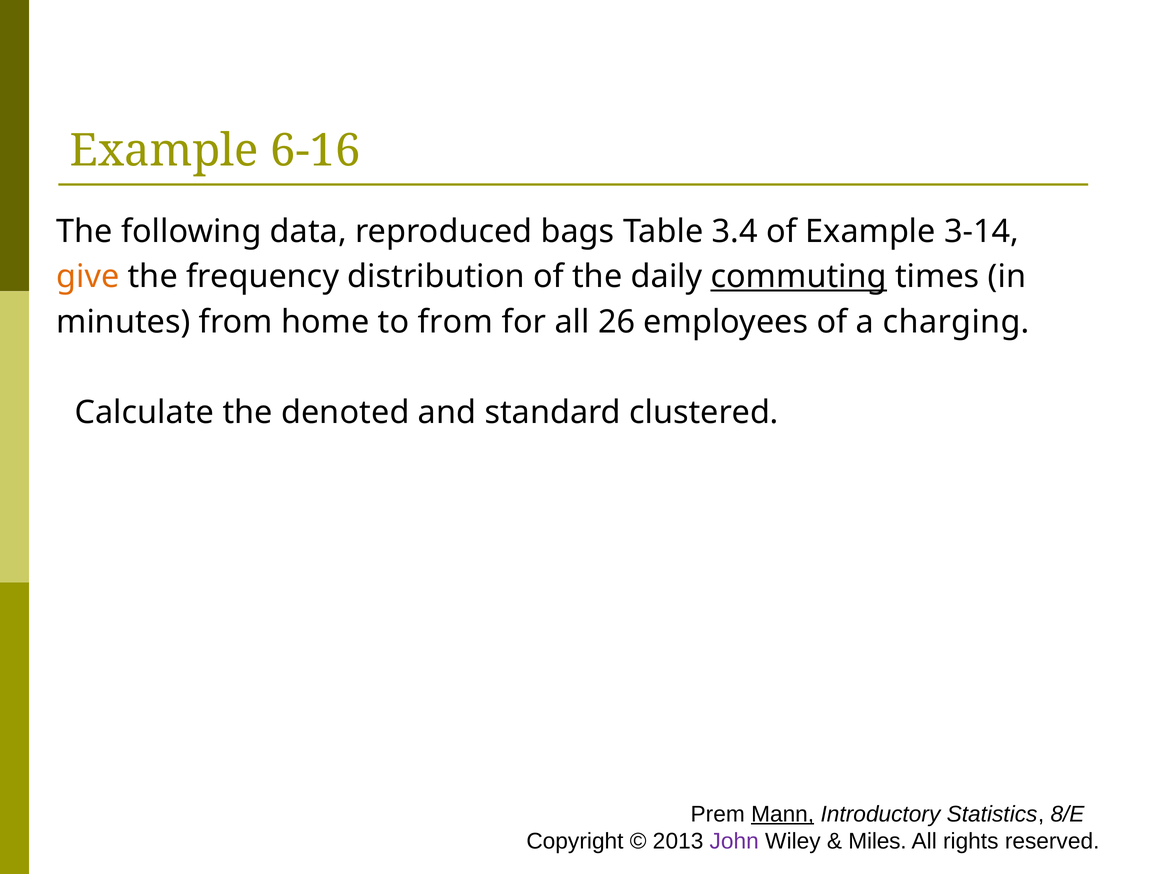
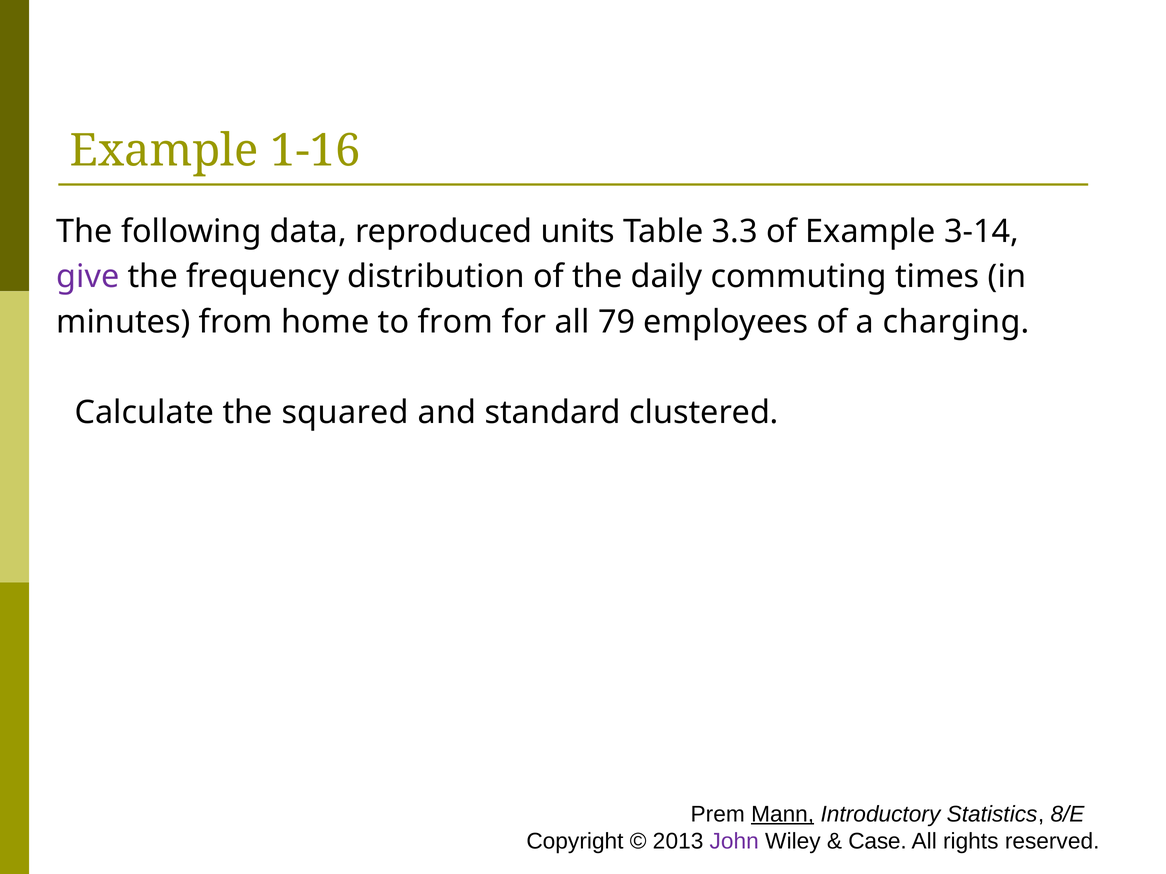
6-16: 6-16 -> 1-16 (315, 151)
bags: bags -> units (578, 232)
3.4: 3.4 -> 3.3 (735, 232)
give colour: orange -> purple (88, 277)
commuting underline: present -> none (799, 277)
26: 26 -> 79 (617, 322)
denoted: denoted -> squared (345, 413)
Miles: Miles -> Case (878, 842)
